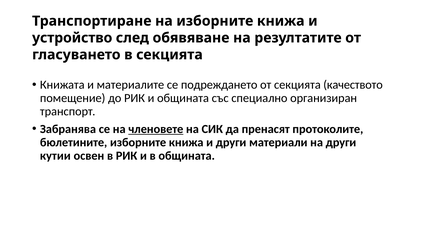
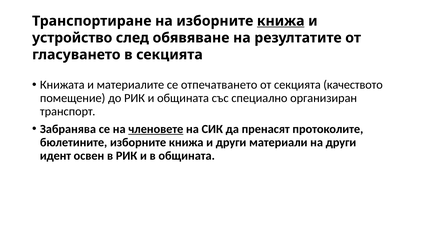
книжа underline: none -> present (281, 21)
подреждането: подреждането -> отпечатването (219, 85)
кутии: кутии -> идент (55, 155)
